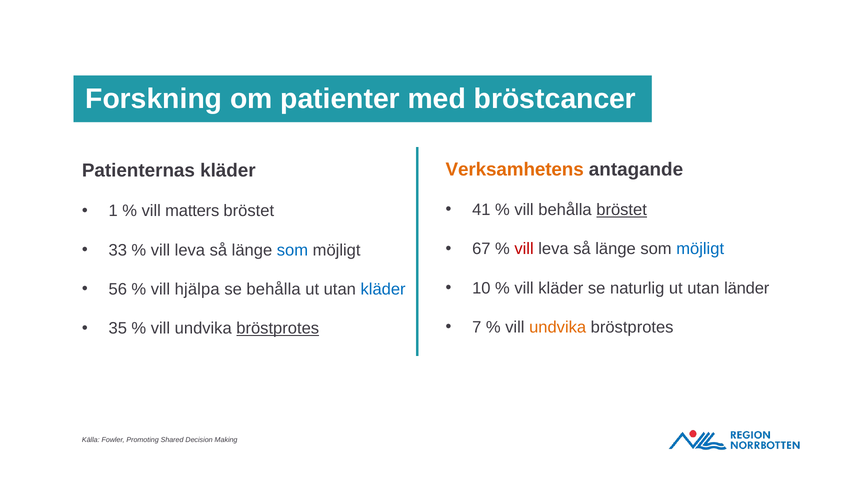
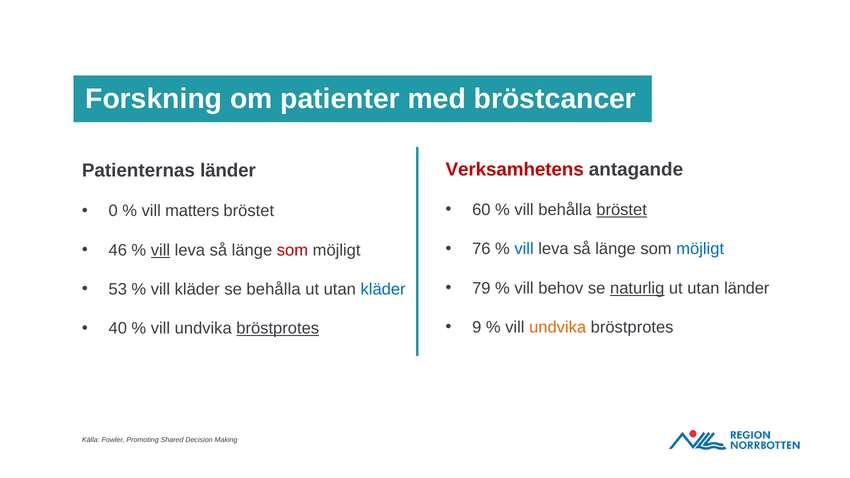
Verksamhetens colour: orange -> red (515, 169)
Patienternas kläder: kläder -> länder (228, 171)
41: 41 -> 60 (481, 210)
1: 1 -> 0 (113, 211)
67: 67 -> 76 (481, 249)
vill colour: red -> blue (524, 249)
33: 33 -> 46 (118, 250)
vill underline: none -> present (160, 250)
som colour: blue -> red (292, 250)
10: 10 -> 79 (481, 288)
vill kläder: kläder -> behov (561, 288)
naturlig underline: none -> present (637, 288)
56: 56 -> 53 (118, 289)
vill hjälpa: hjälpa -> kläder (197, 289)
7: 7 -> 9 (477, 327)
35: 35 -> 40 (118, 329)
